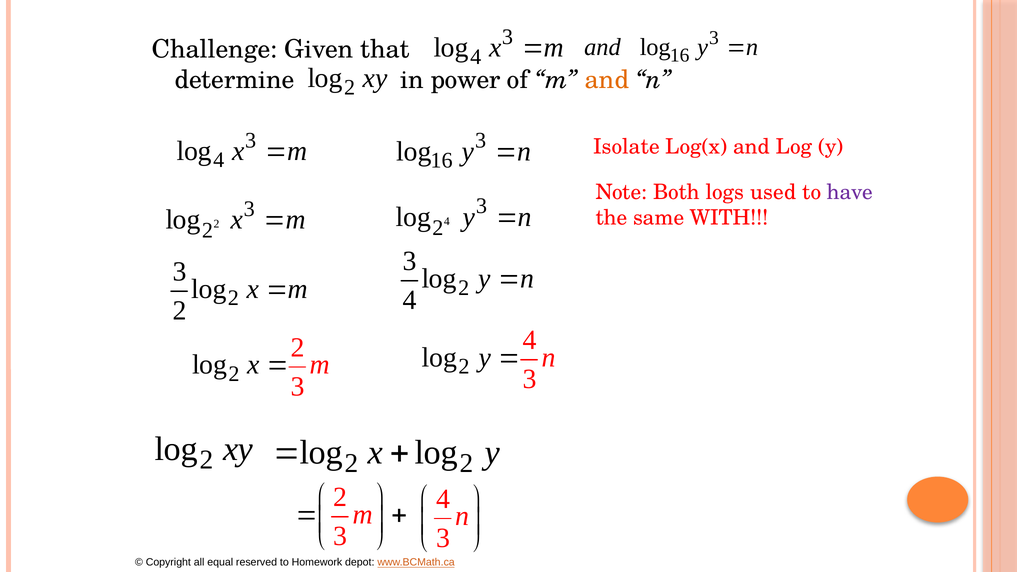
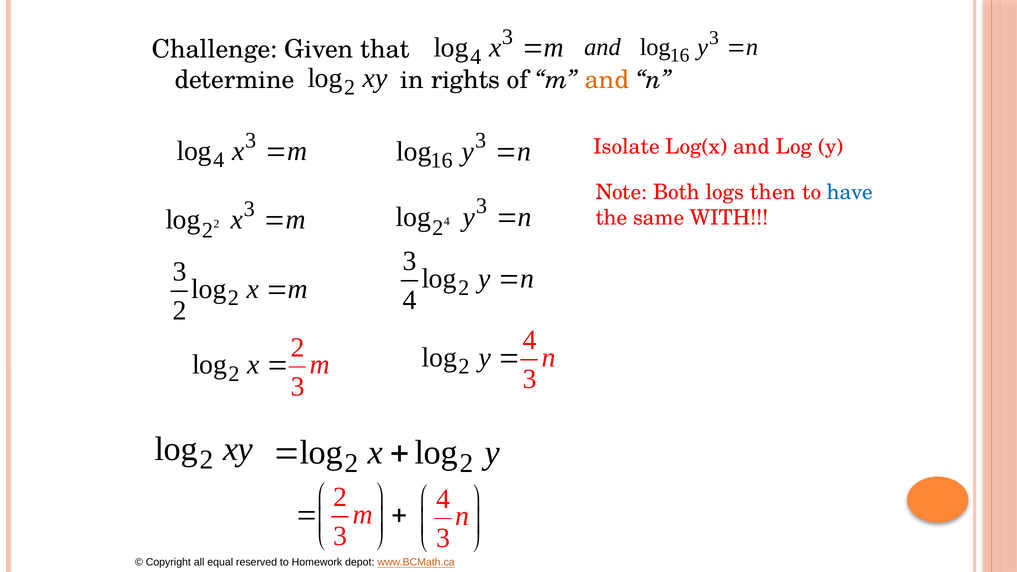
power: power -> rights (466, 80)
used: used -> then (773, 192)
have colour: purple -> blue (850, 192)
